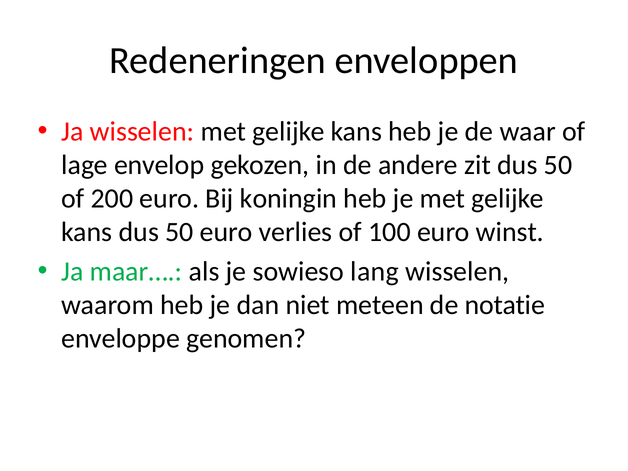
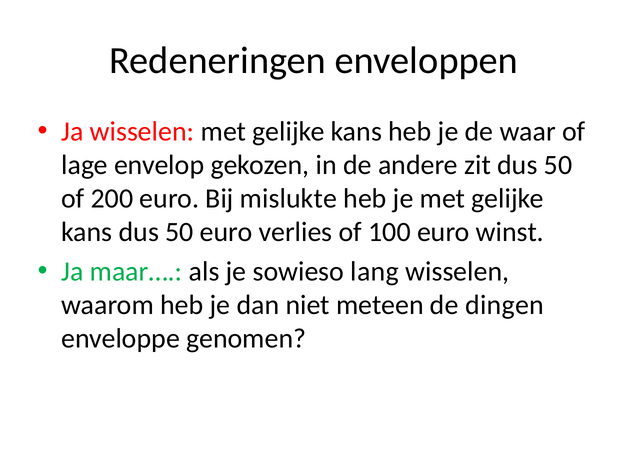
koningin: koningin -> mislukte (288, 199)
notatie: notatie -> dingen (505, 305)
